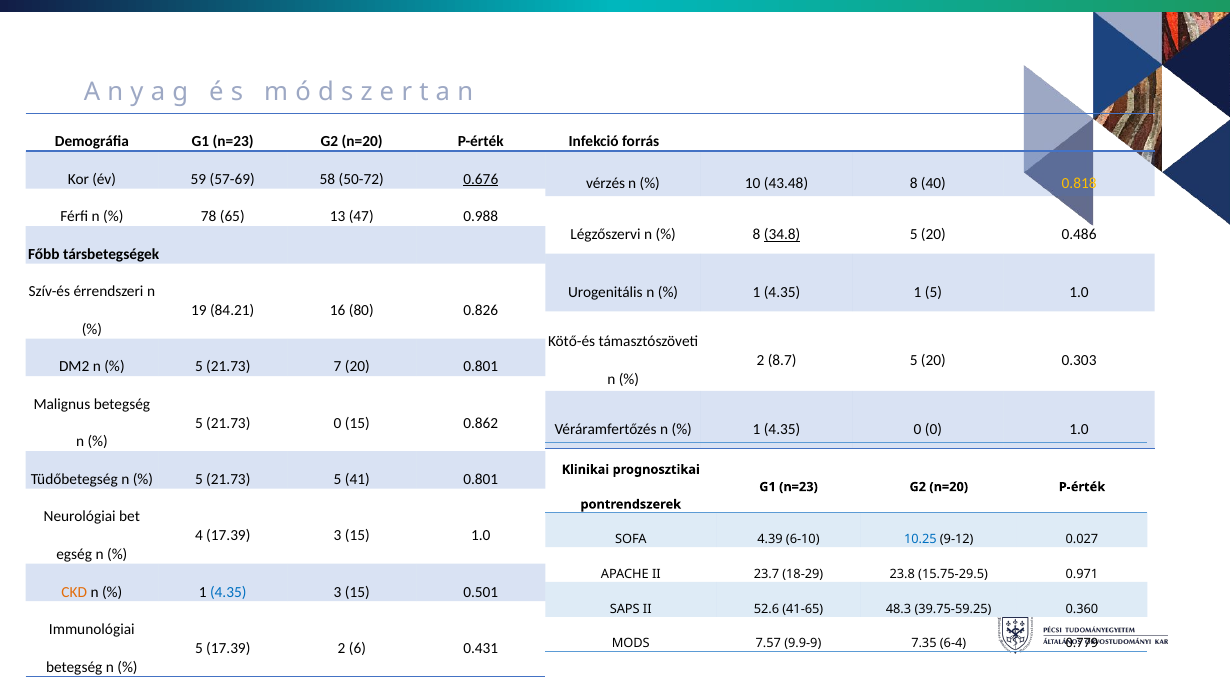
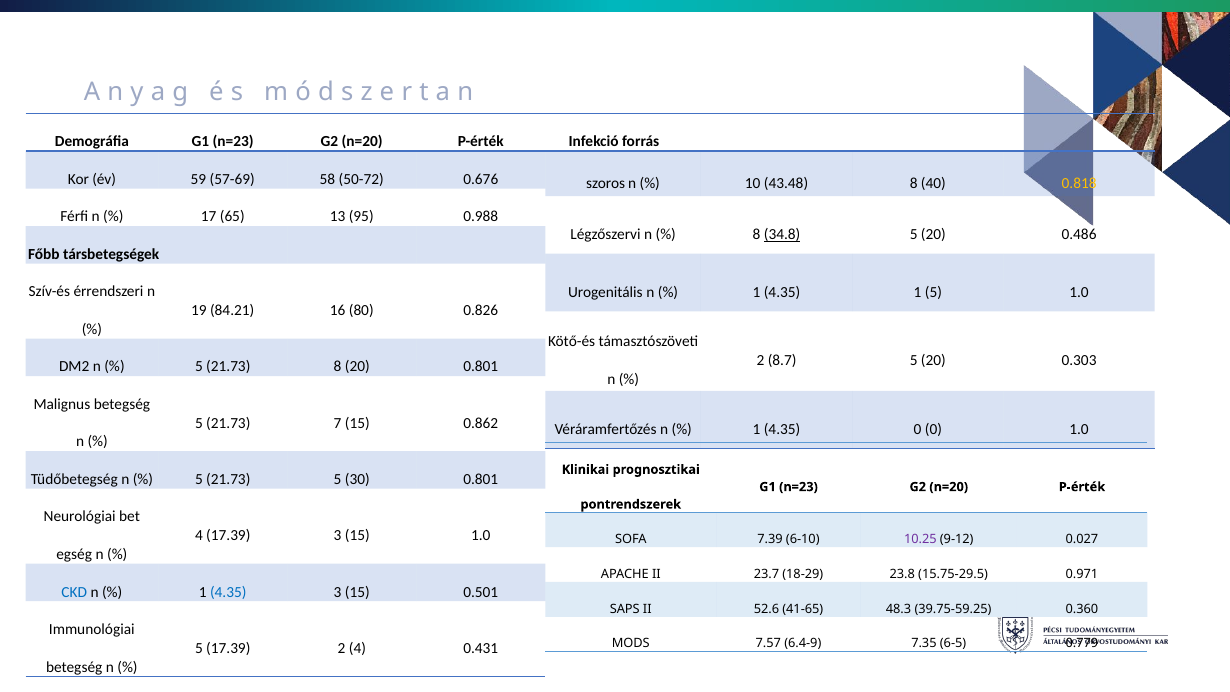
0.676 underline: present -> none (481, 179)
vérzés: vérzés -> szoros (606, 183)
78: 78 -> 17 (209, 217)
47: 47 -> 95 (361, 217)
21.73 7: 7 -> 8 (338, 367)
21.73 0: 0 -> 7 (338, 423)
41: 41 -> 30 (357, 479)
4.39: 4.39 -> 7.39 (770, 539)
10.25 colour: blue -> purple (920, 539)
CKD colour: orange -> blue (74, 592)
9.9-9: 9.9-9 -> 6.4-9 (803, 644)
6-4: 6-4 -> 6-5 (953, 644)
2 6: 6 -> 4 (357, 648)
